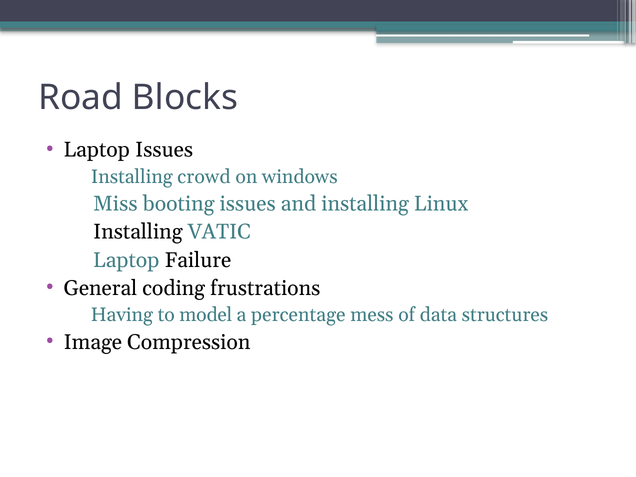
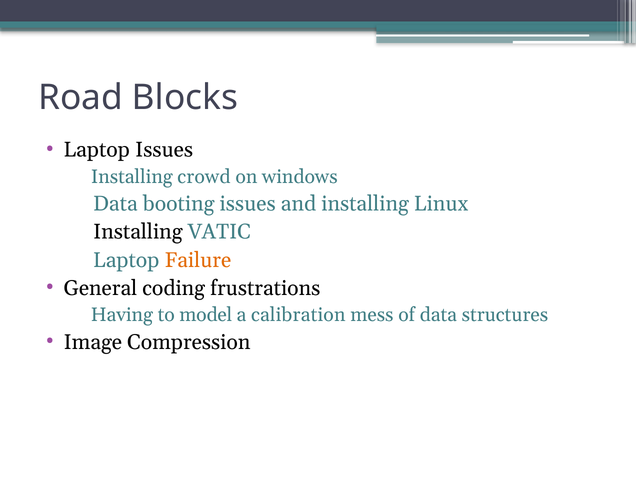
Miss: Miss -> Data (115, 204)
Failure colour: black -> orange (198, 260)
percentage: percentage -> calibration (298, 315)
